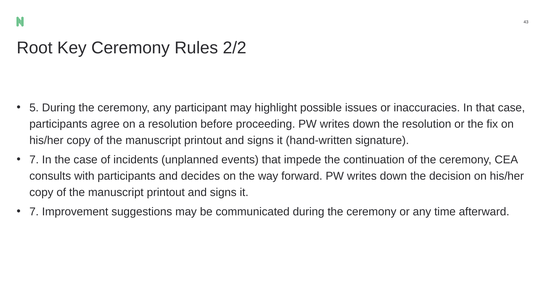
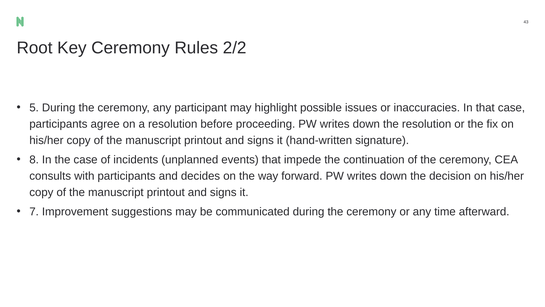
7: 7 -> 8 (34, 159)
